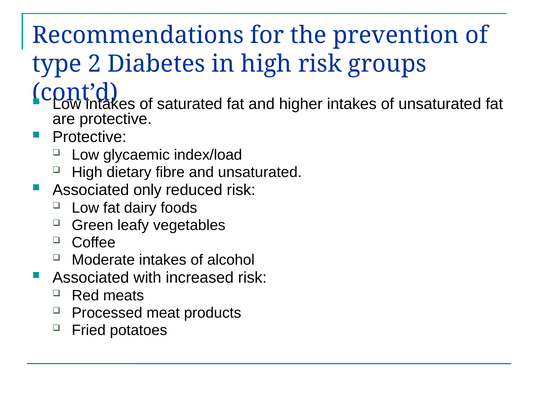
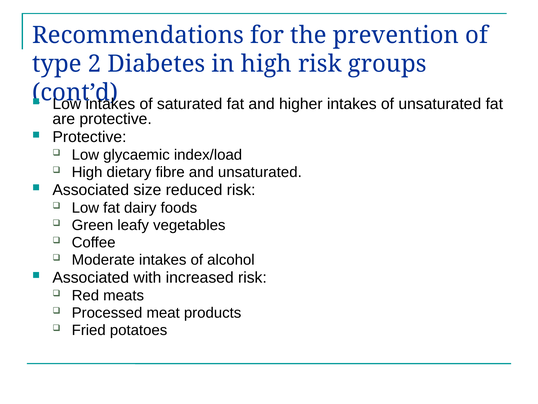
only: only -> size (147, 190)
